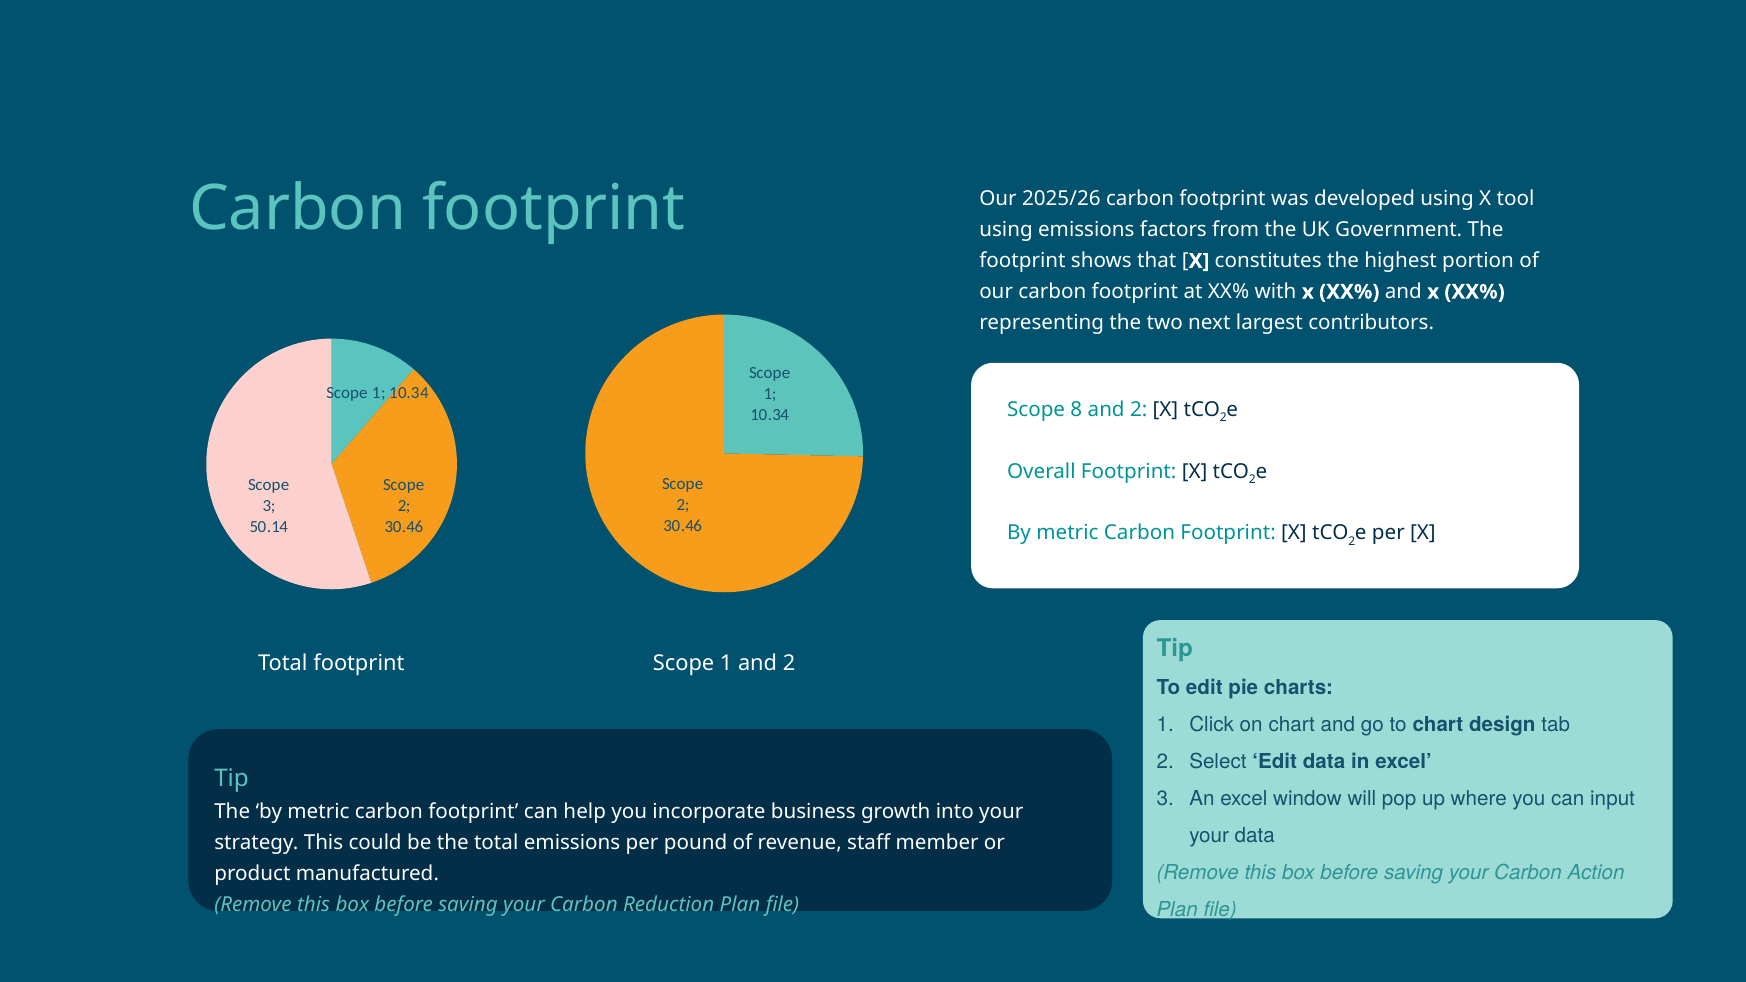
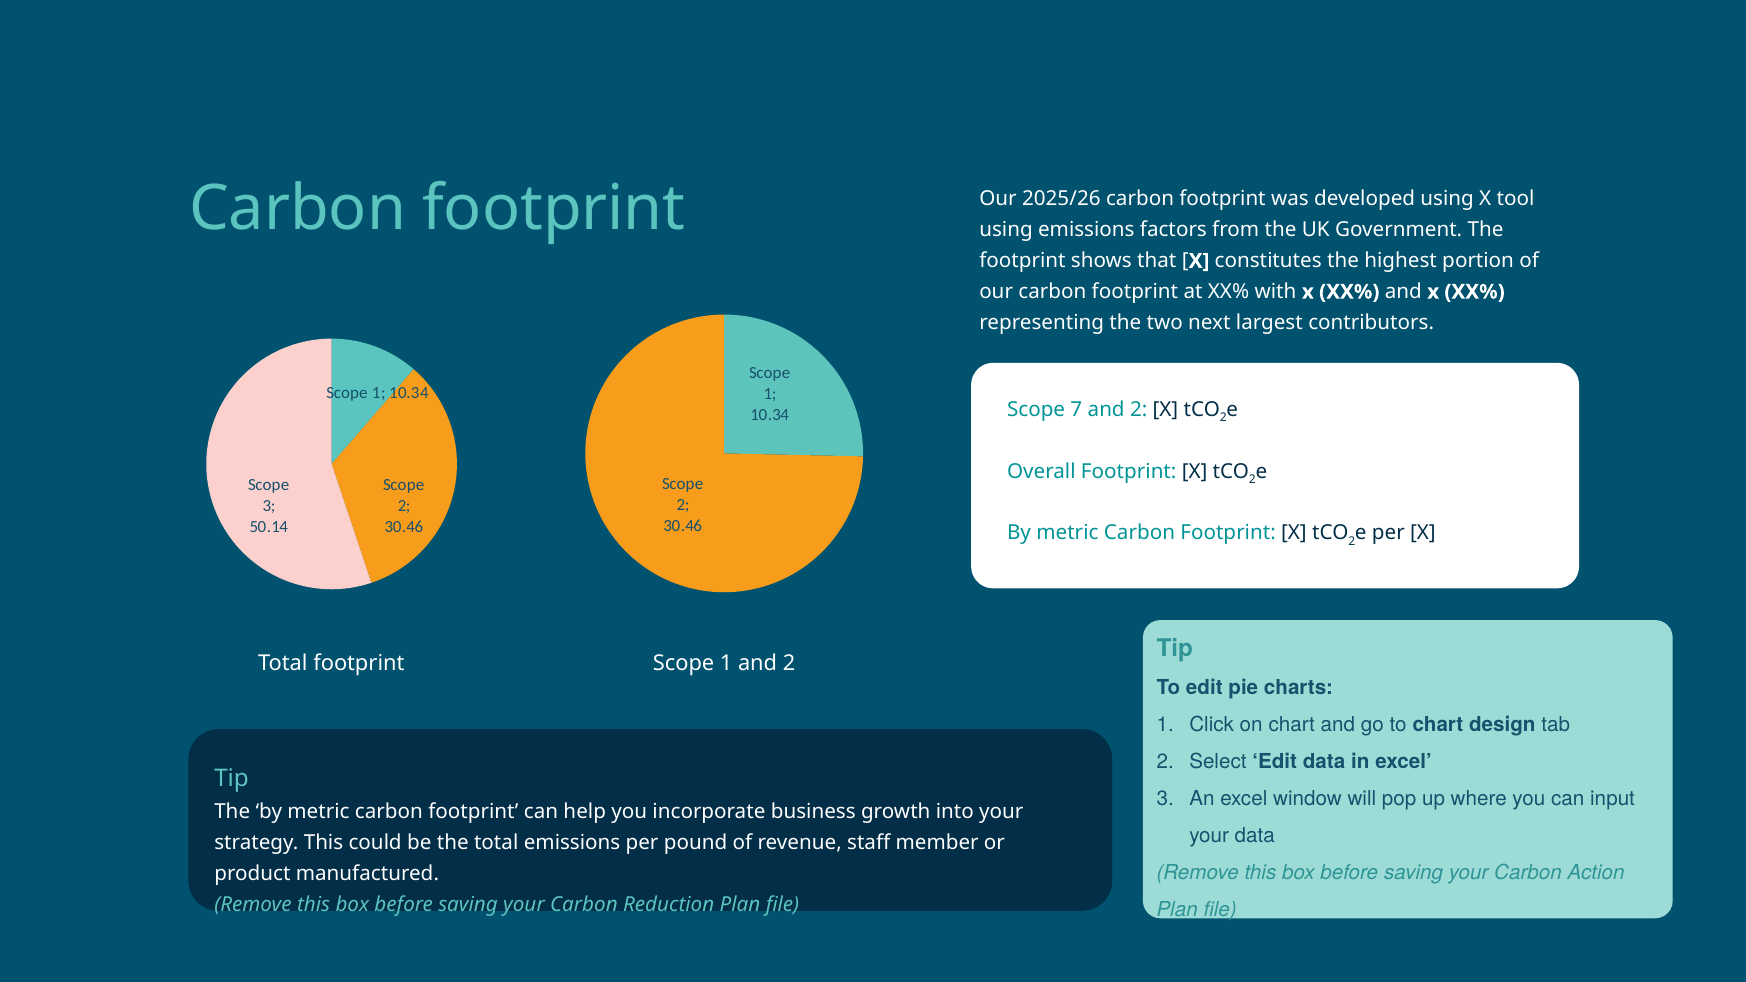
8: 8 -> 7 (1076, 410)
